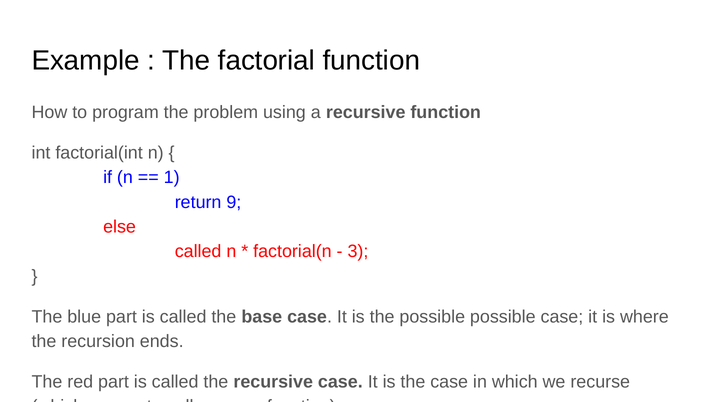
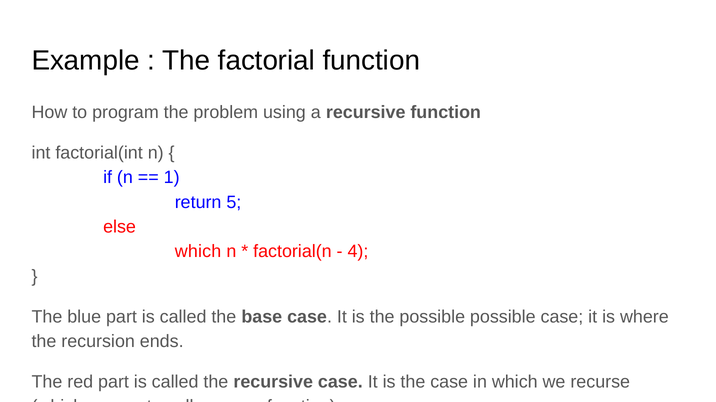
9: 9 -> 5 (234, 203)
called: called -> which (198, 252)
3: 3 -> 4 (358, 252)
